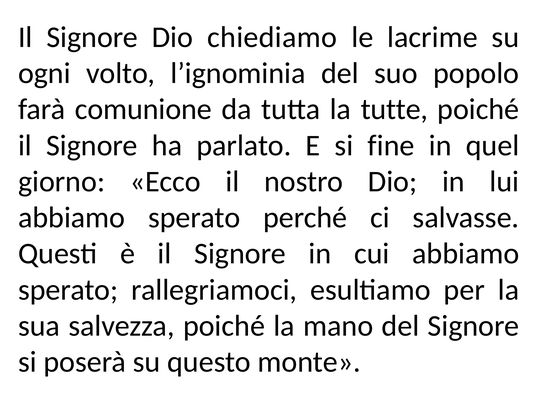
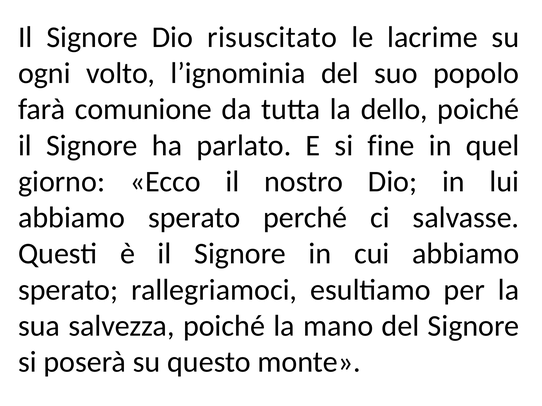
chiediamo: chiediamo -> risuscitato (272, 37)
tutte: tutte -> dello (394, 109)
